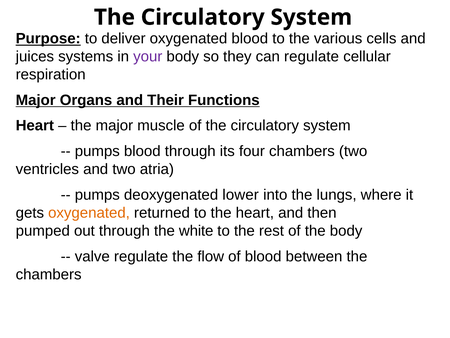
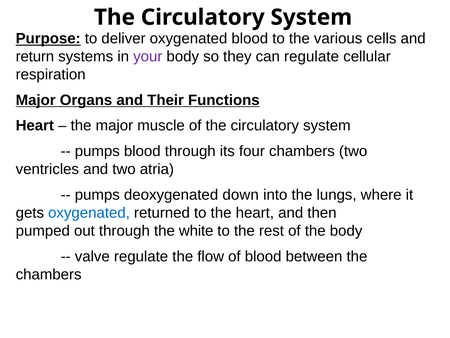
juices: juices -> return (35, 57)
lower: lower -> down (241, 195)
oxygenated colour: orange -> blue (89, 213)
